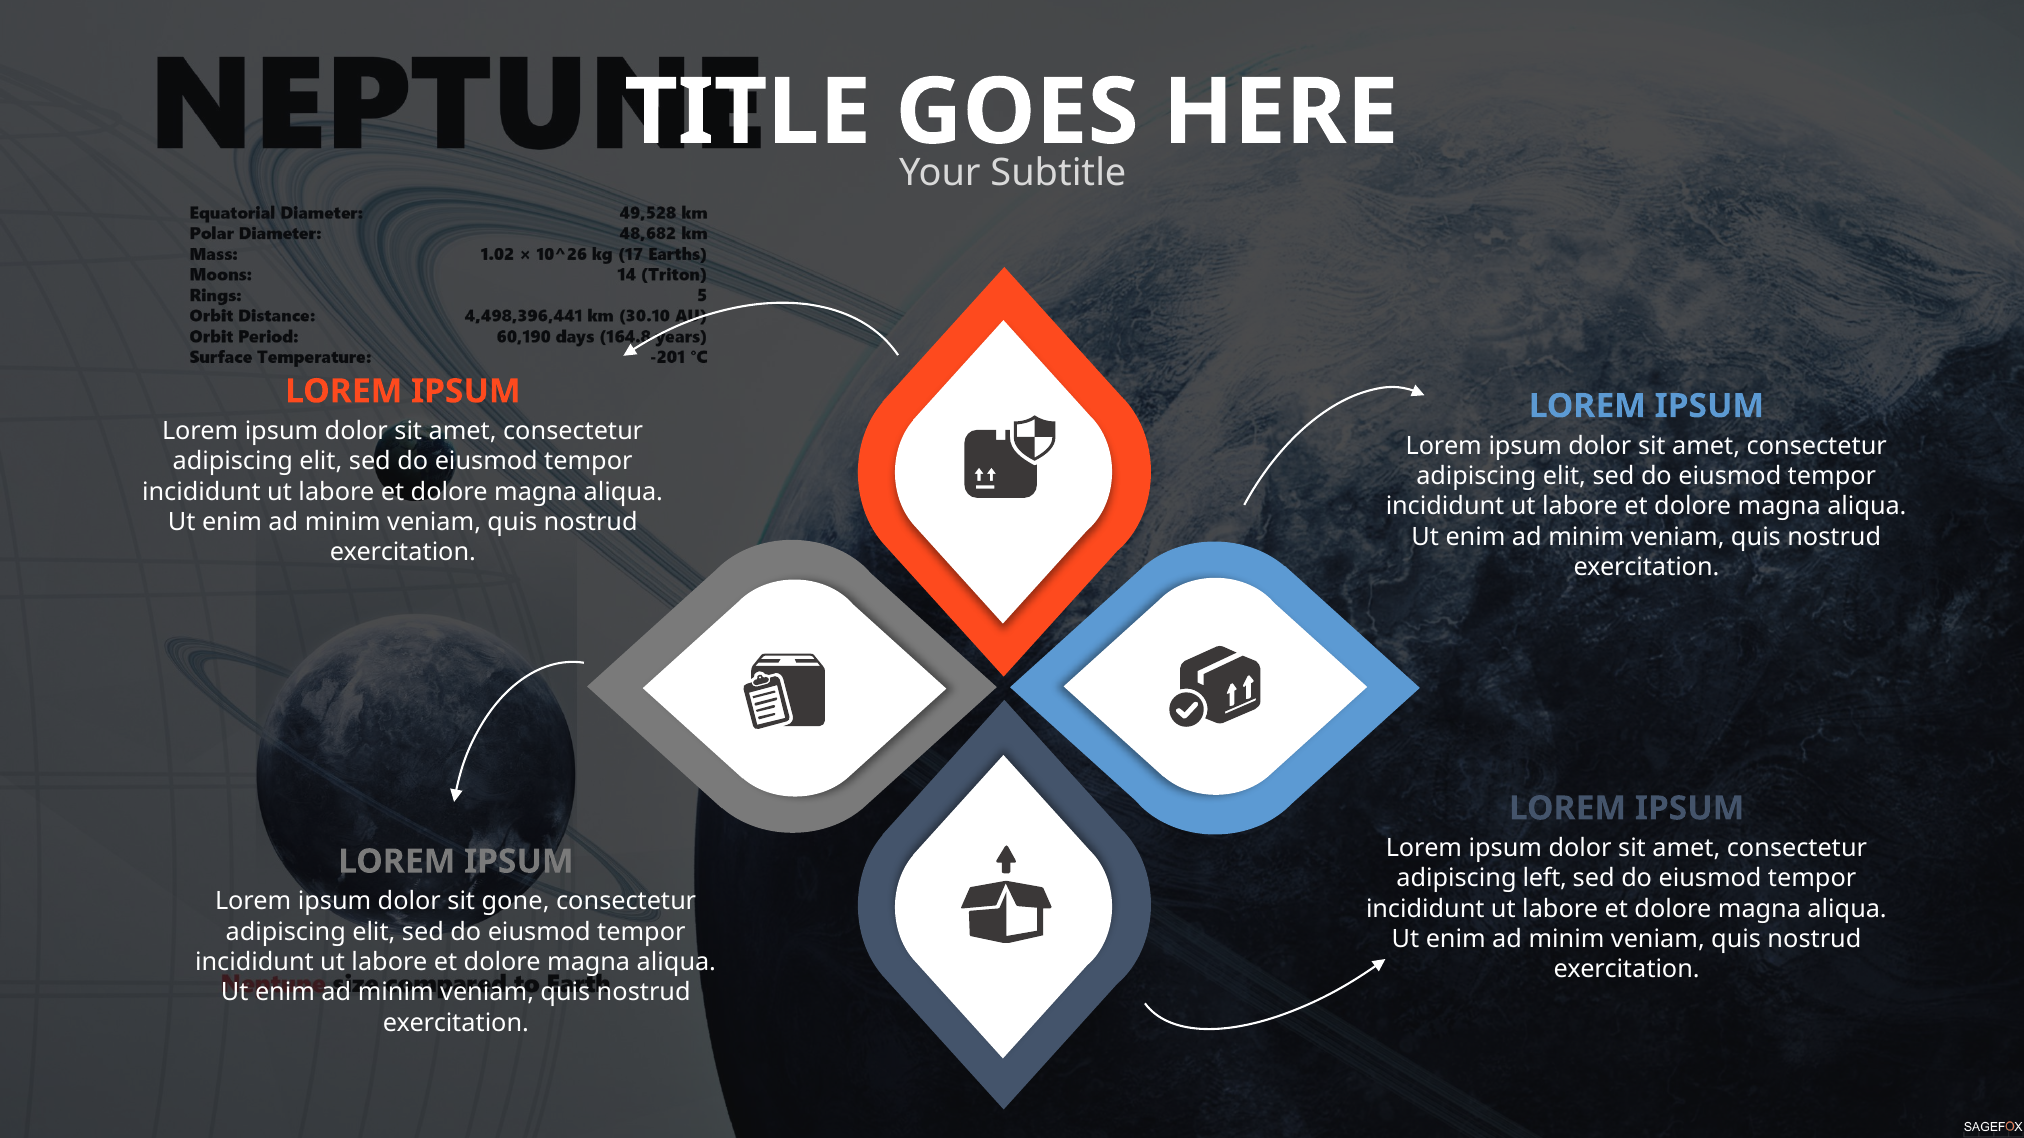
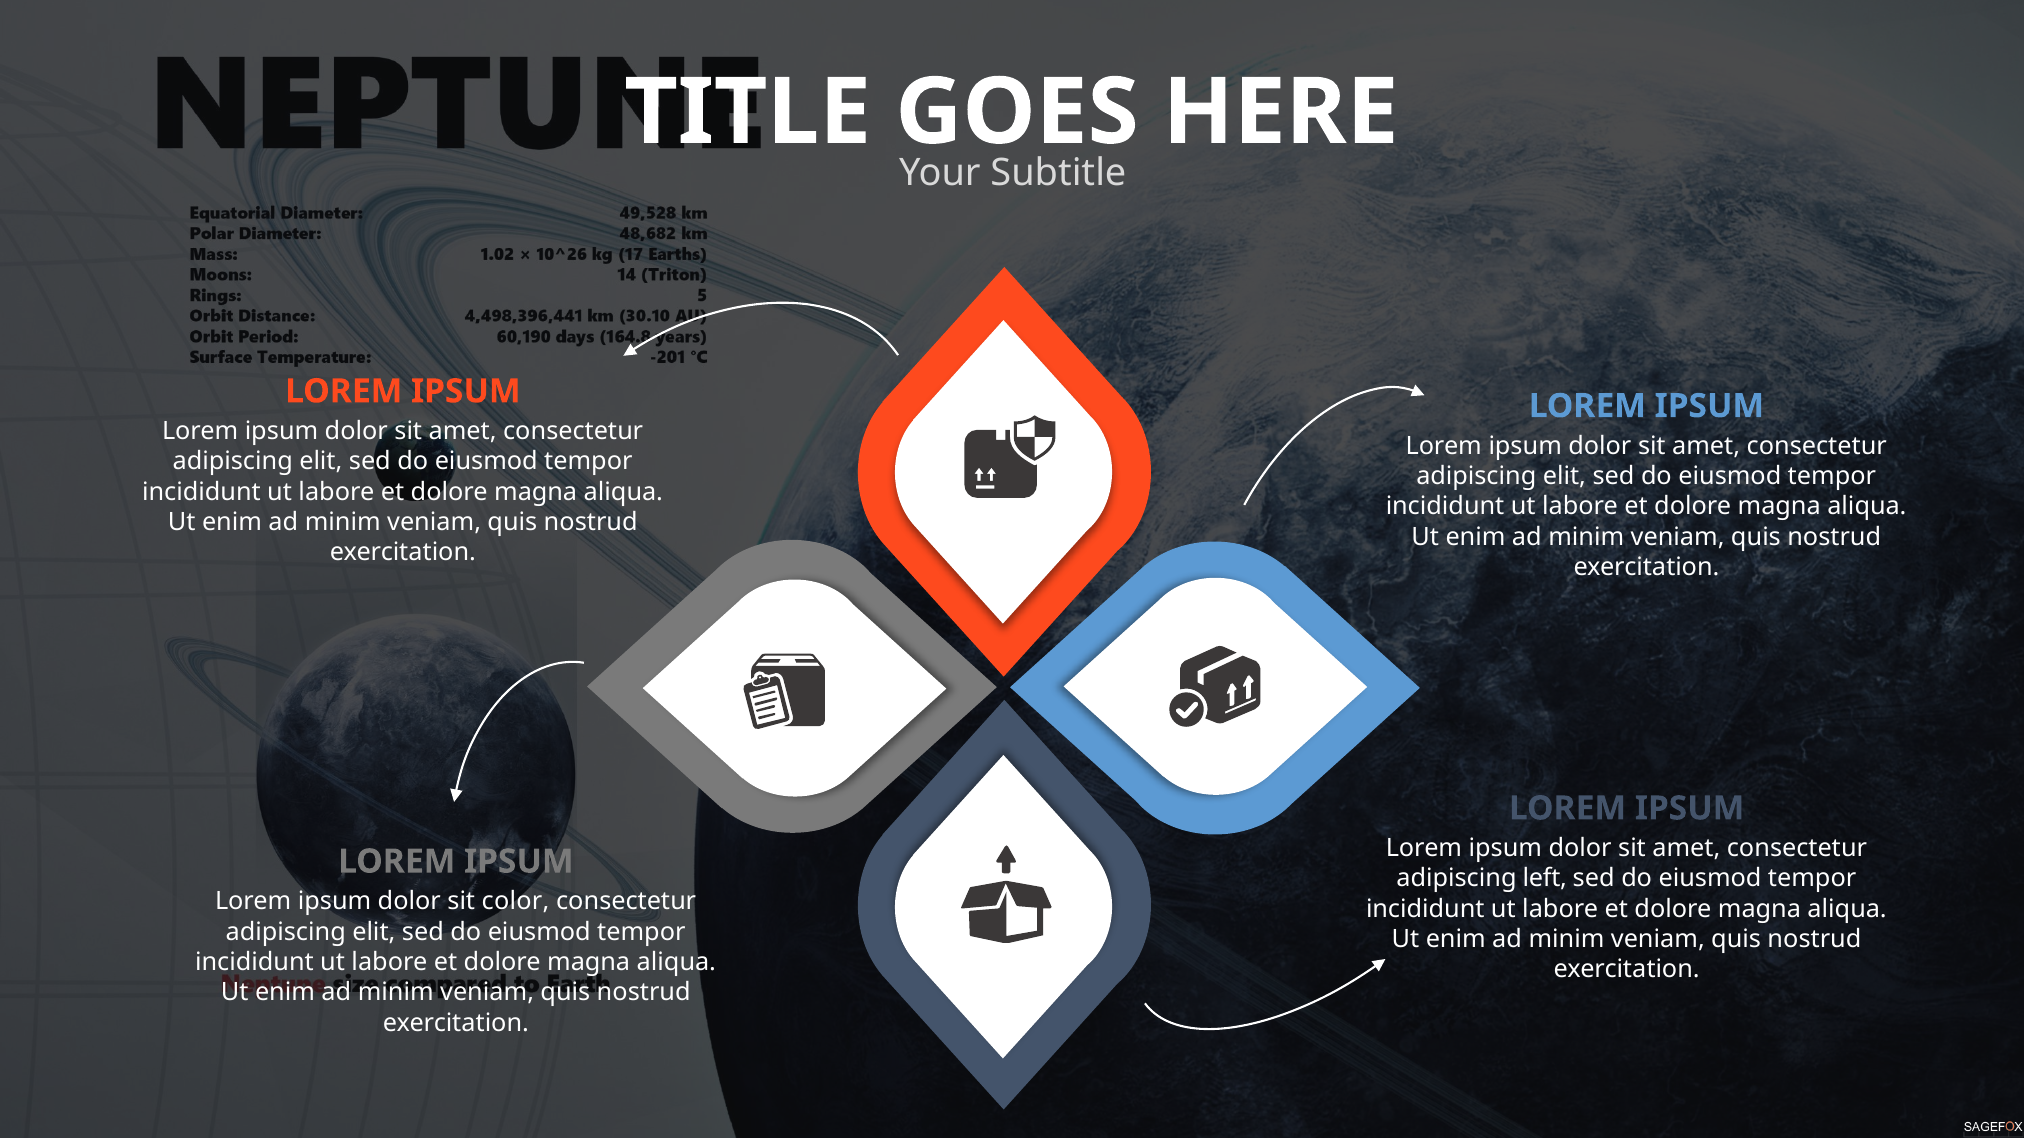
gone: gone -> color (516, 902)
